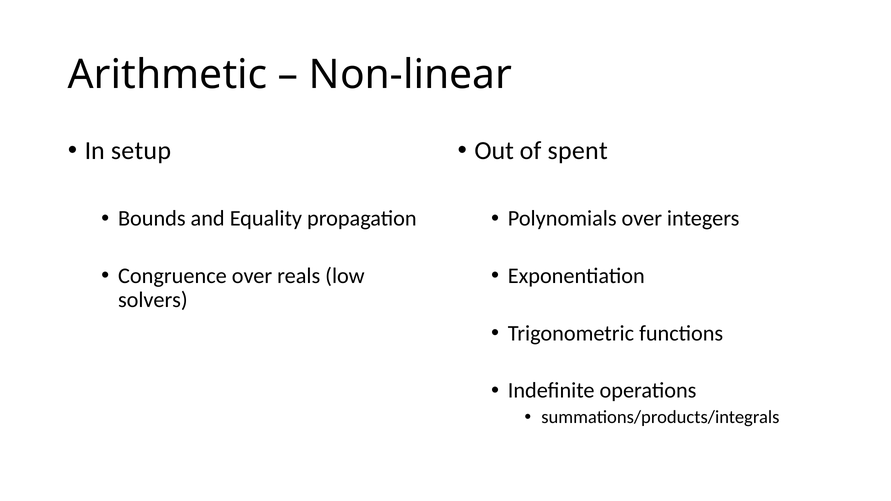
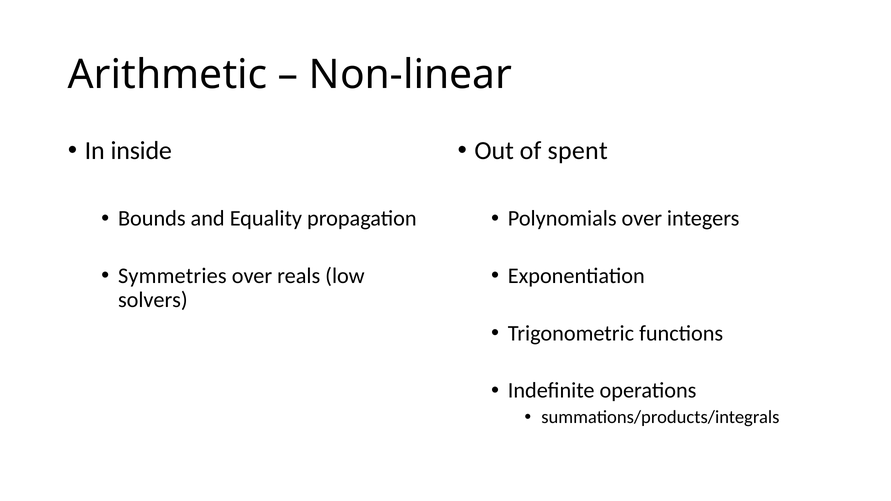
setup: setup -> inside (141, 151)
Congruence: Congruence -> Symmetries (172, 276)
